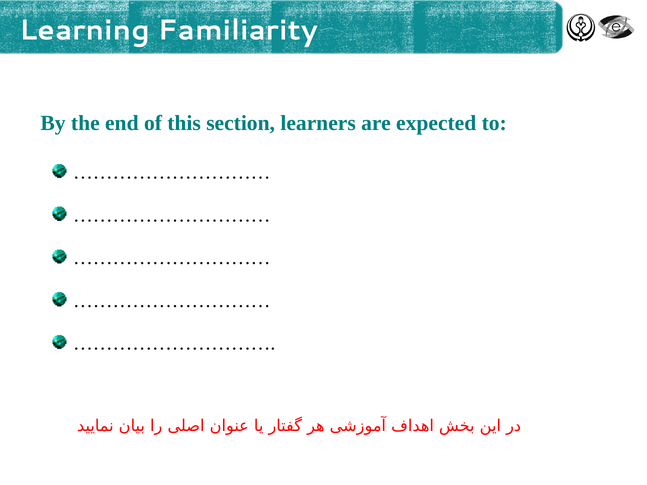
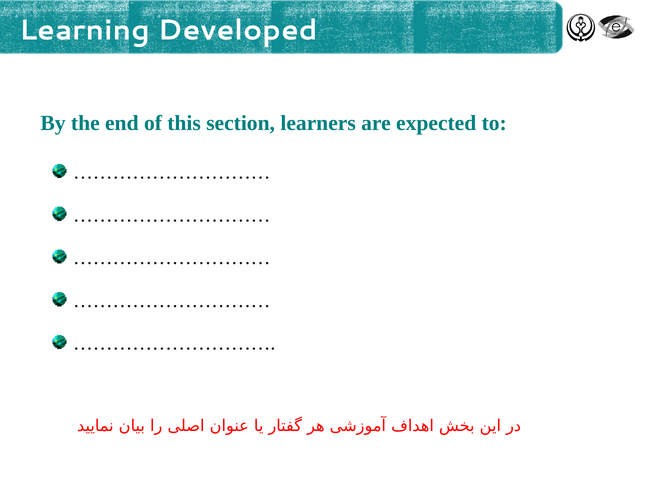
Familiarity: Familiarity -> Developed (238, 30)
